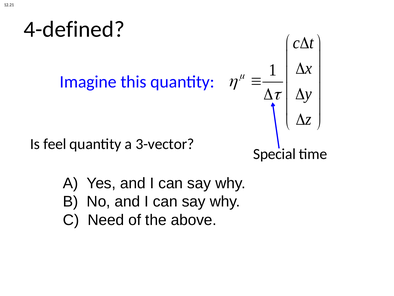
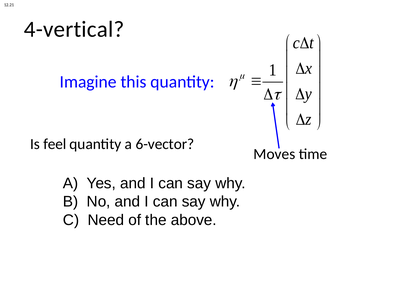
4-defined: 4-defined -> 4-vertical (74, 29)
3-vector: 3-vector -> 6-vector (165, 144)
Special: Special -> Moves (274, 154)
